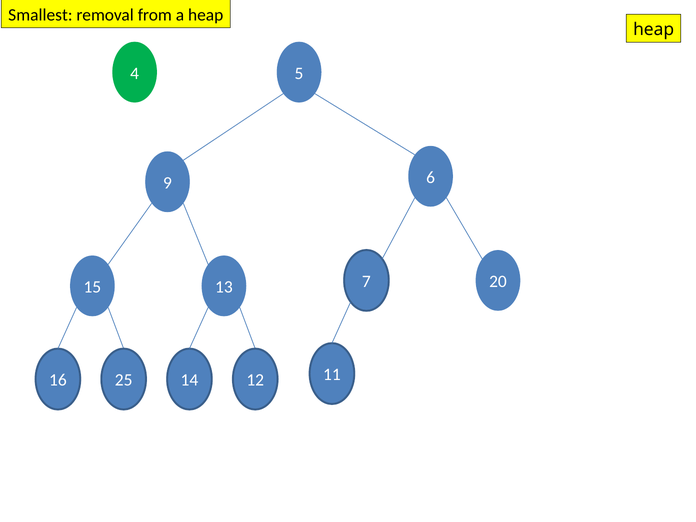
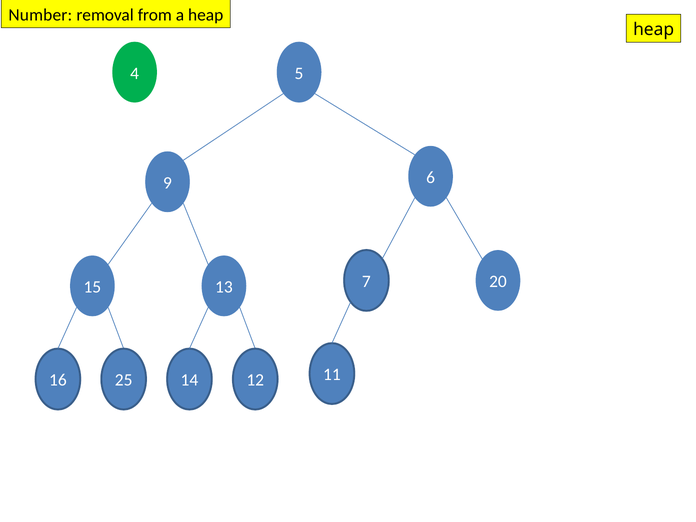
Smallest: Smallest -> Number (40, 15)
